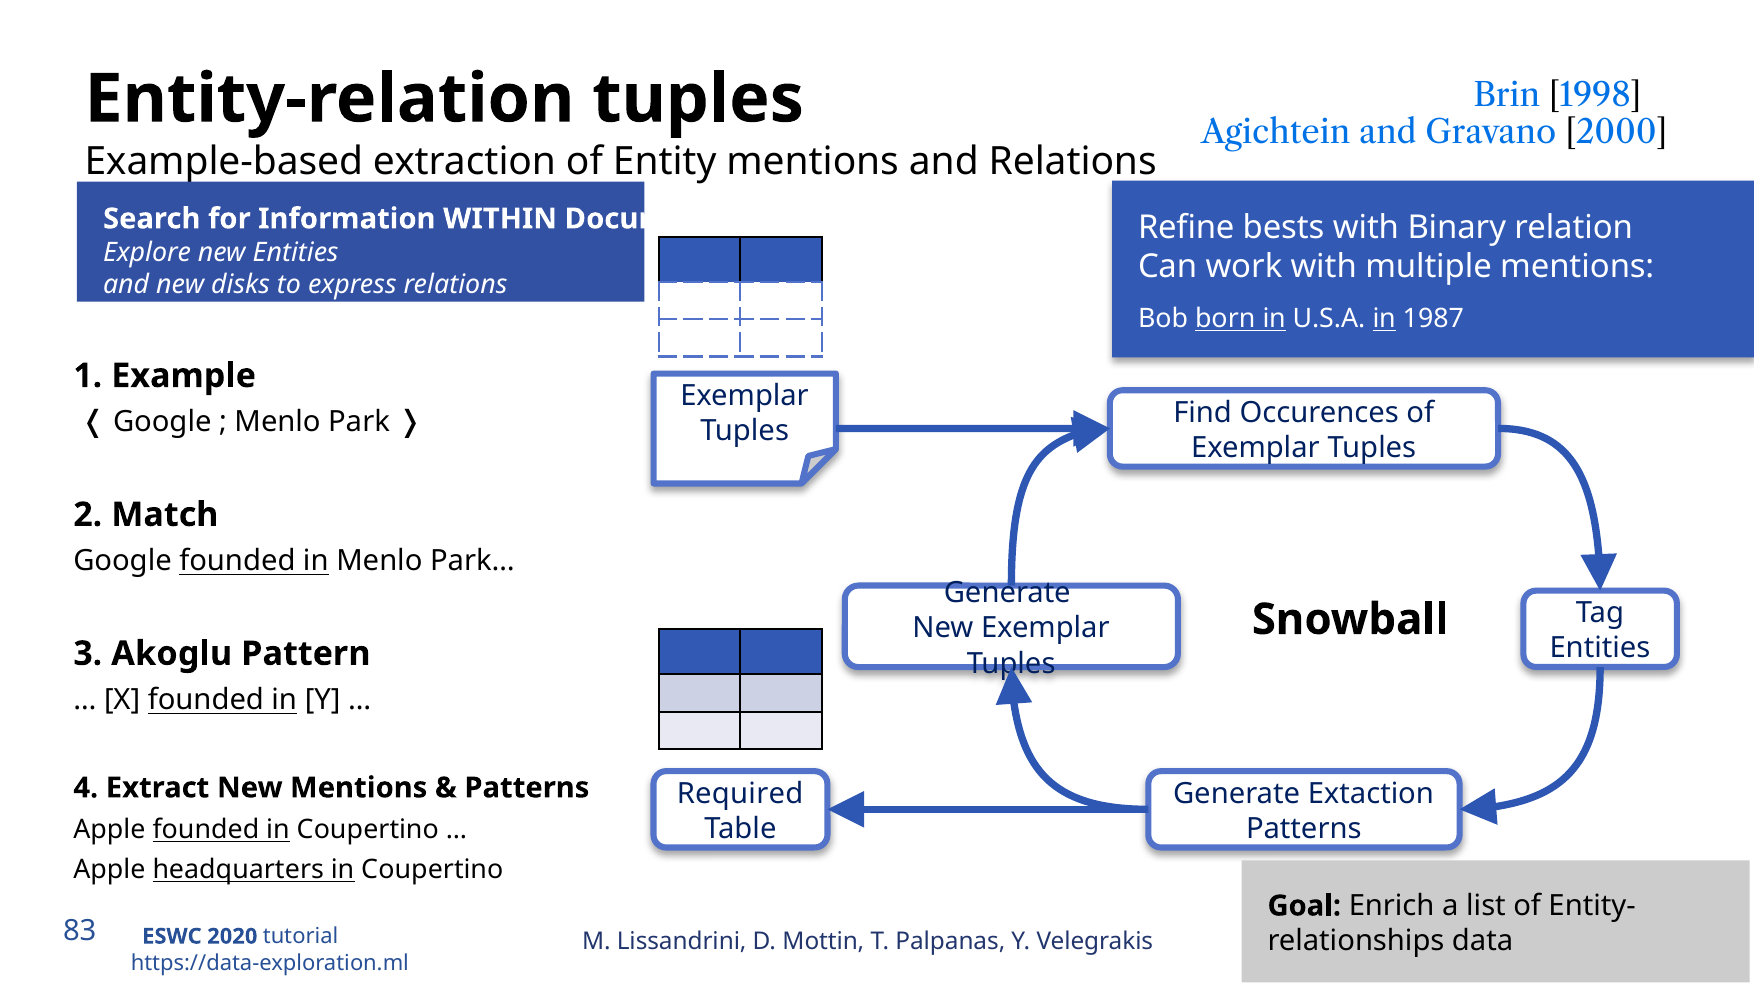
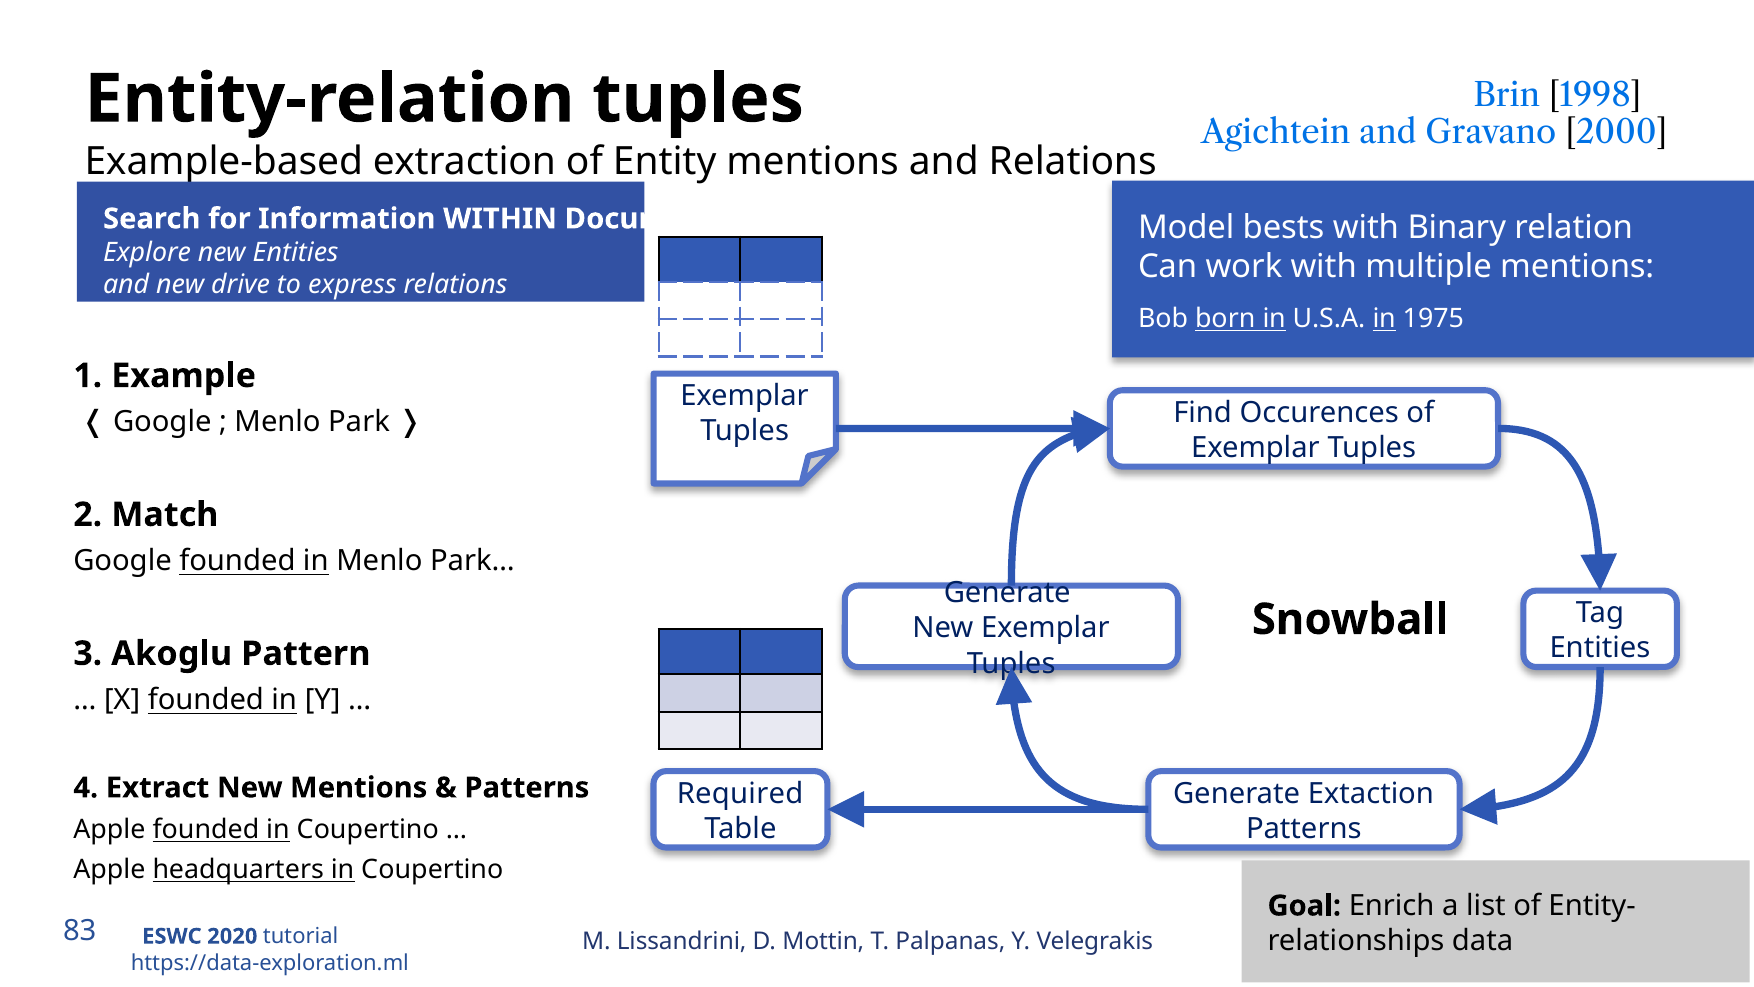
Refine: Refine -> Model (1186, 227)
disks: disks -> drive (241, 284)
1987: 1987 -> 1975 (1433, 318)
